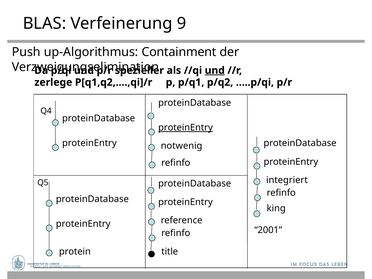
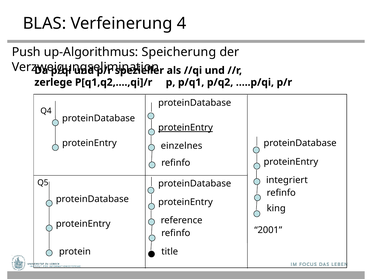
9: 9 -> 4 (182, 24)
Containment: Containment -> Speicherung (179, 52)
und underline: present -> none (215, 70)
notwenig: notwenig -> einzelnes (182, 146)
